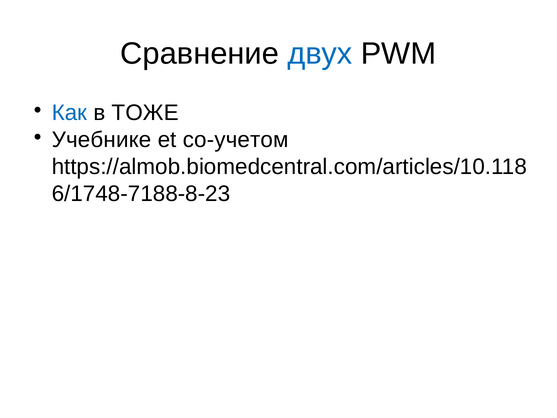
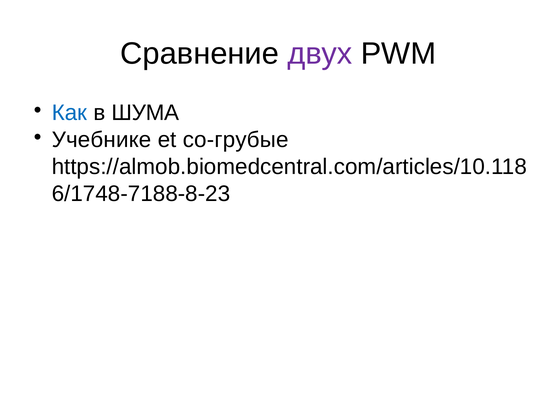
двух colour: blue -> purple (320, 54)
ТОЖЕ: ТОЖЕ -> ШУМА (145, 113)
co-учетом: co-учетом -> co-грубые (236, 140)
